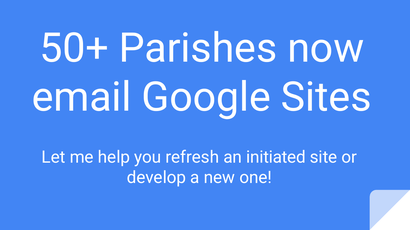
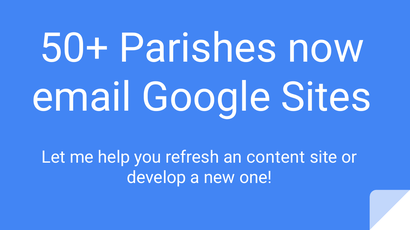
initiated: initiated -> content (276, 158)
